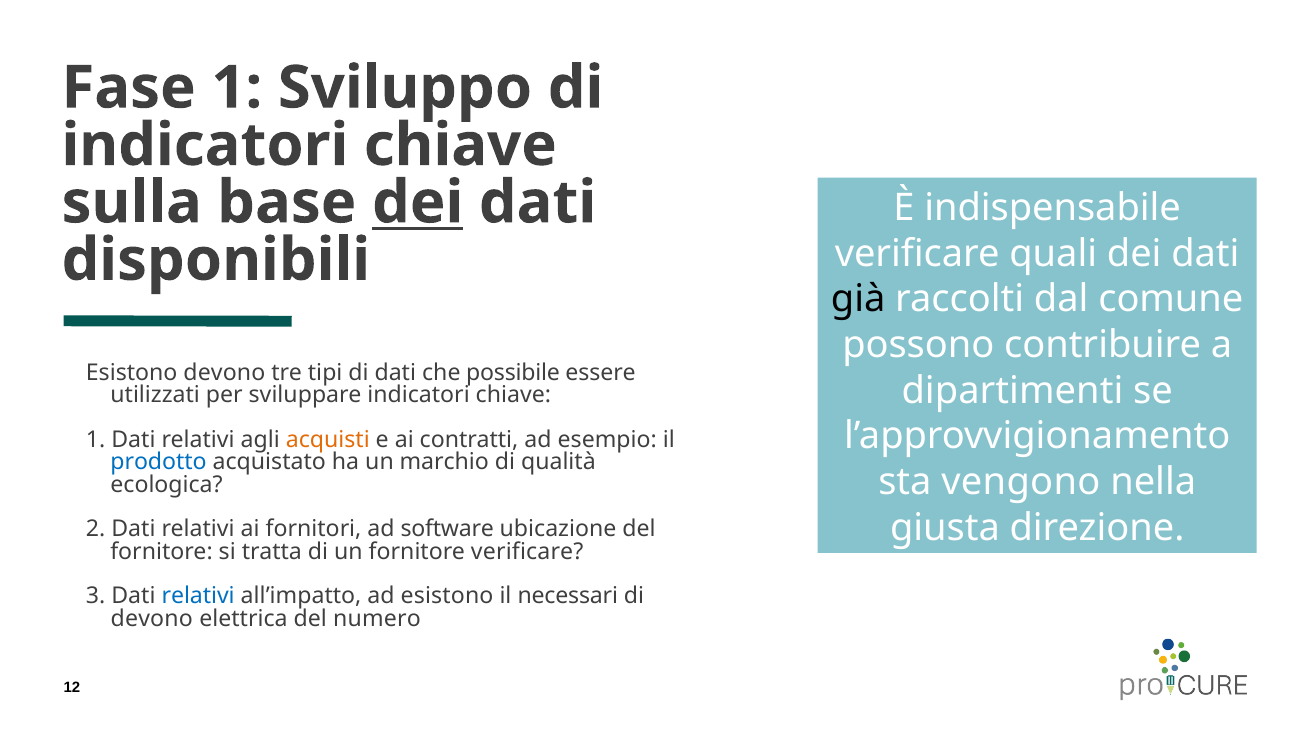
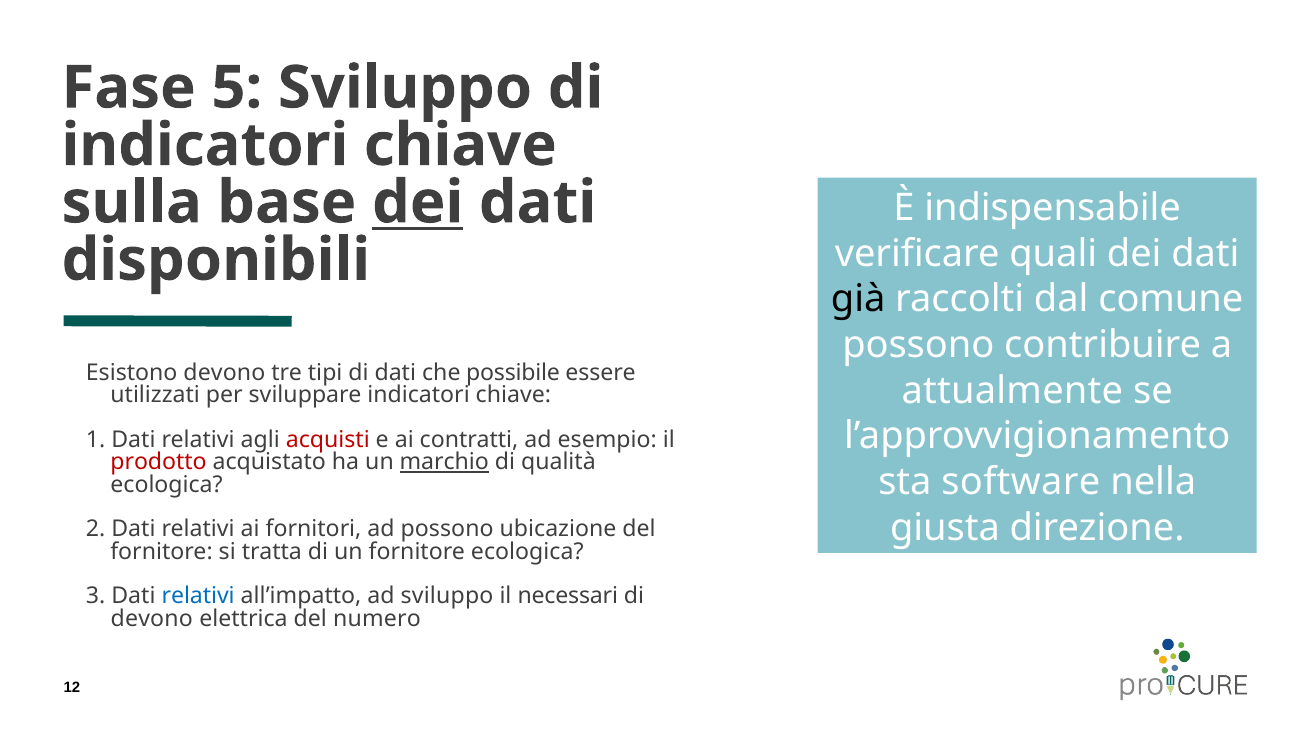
Fase 1: 1 -> 5 (237, 88)
dipartimenti: dipartimenti -> attualmente (1012, 390)
acquisti colour: orange -> red (328, 439)
prodotto colour: blue -> red (159, 462)
marchio underline: none -> present (444, 462)
vengono: vengono -> software (1021, 482)
ad software: software -> possono (447, 529)
fornitore verificare: verificare -> ecologica (527, 551)
ad esistono: esistono -> sviluppo (447, 596)
